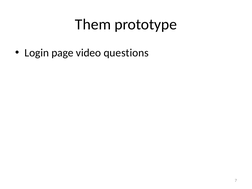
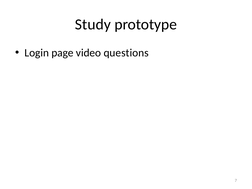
Them: Them -> Study (93, 24)
